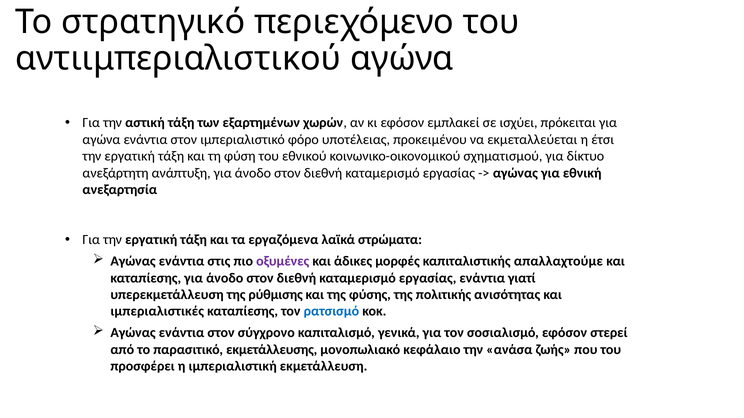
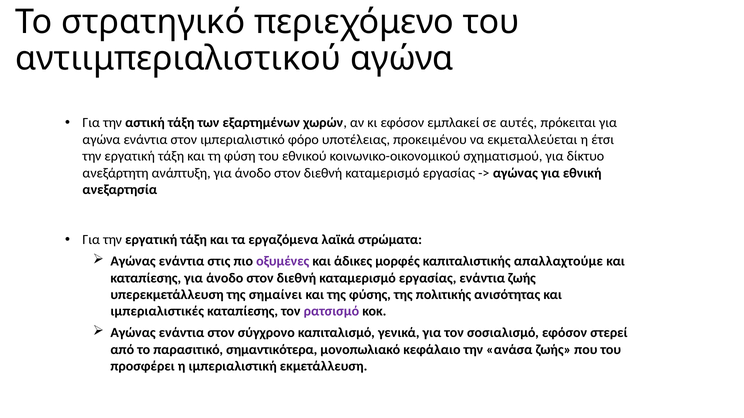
ισχύει: ισχύει -> αυτές (518, 123)
ενάντια γιατί: γιατί -> ζωής (522, 278)
ρύθμισης: ρύθμισης -> σημαίνει (275, 295)
ρατσισμό colour: blue -> purple (331, 312)
εκμετάλλευσης: εκμετάλλευσης -> σημαντικότερα (272, 350)
